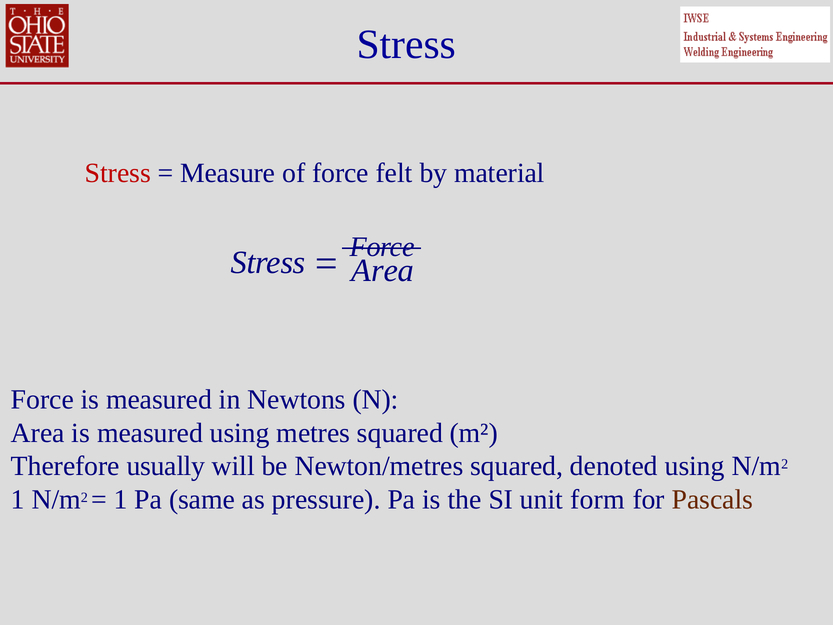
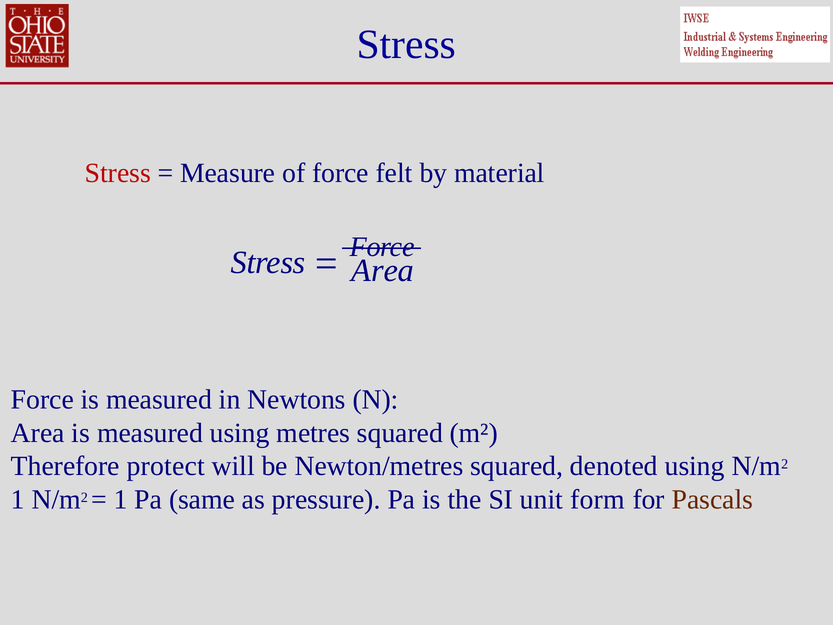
usually: usually -> protect (166, 466)
